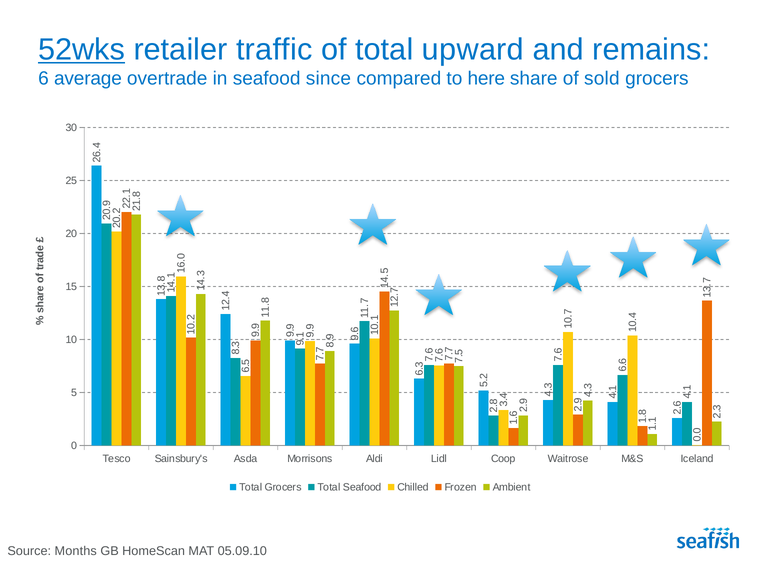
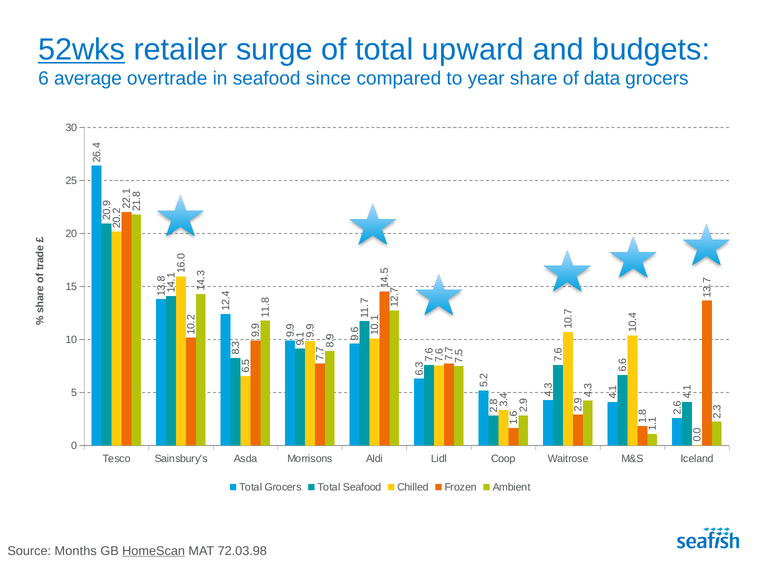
traffic: traffic -> surge (274, 50)
remains: remains -> budgets (651, 50)
here: here -> year (486, 79)
sold: sold -> data (602, 79)
HomeScan underline: none -> present (154, 551)
05.09.10: 05.09.10 -> 72.03.98 (242, 551)
